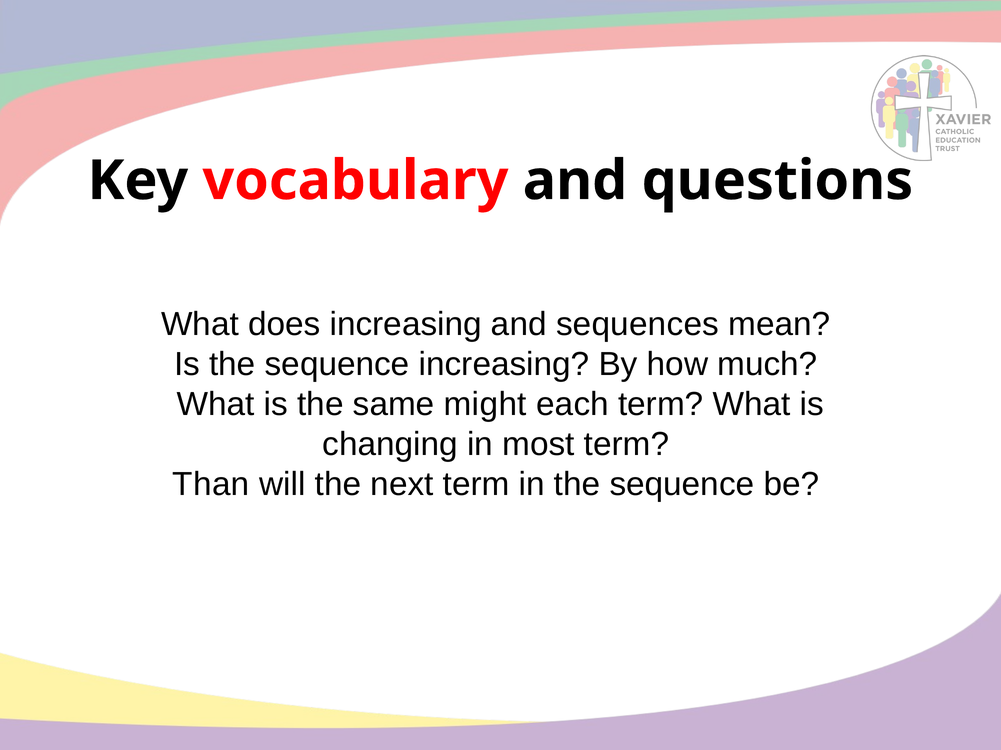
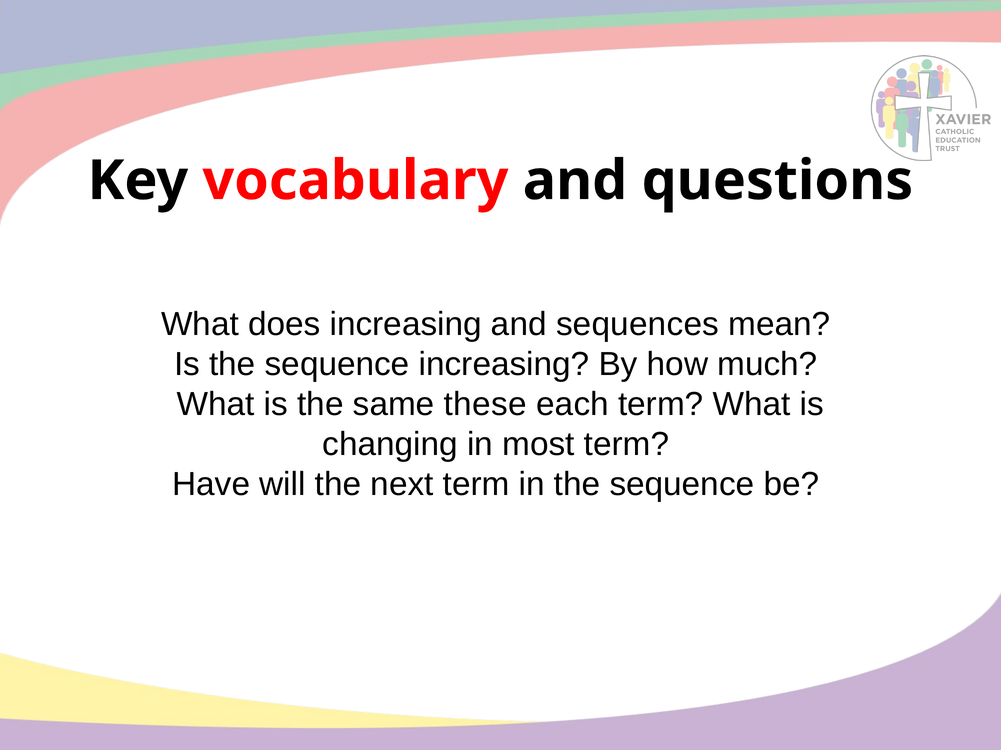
might: might -> these (485, 404)
Than: Than -> Have (211, 484)
